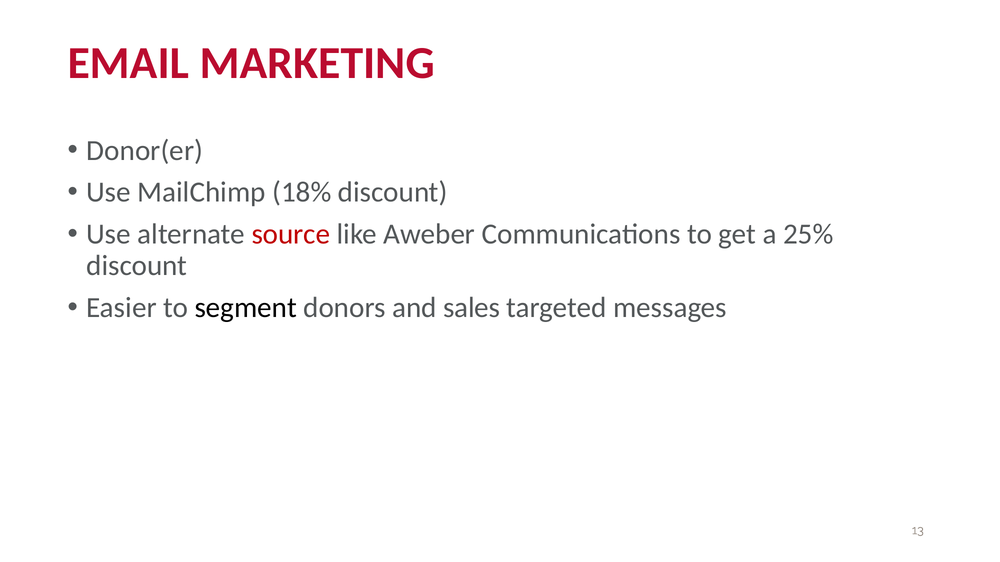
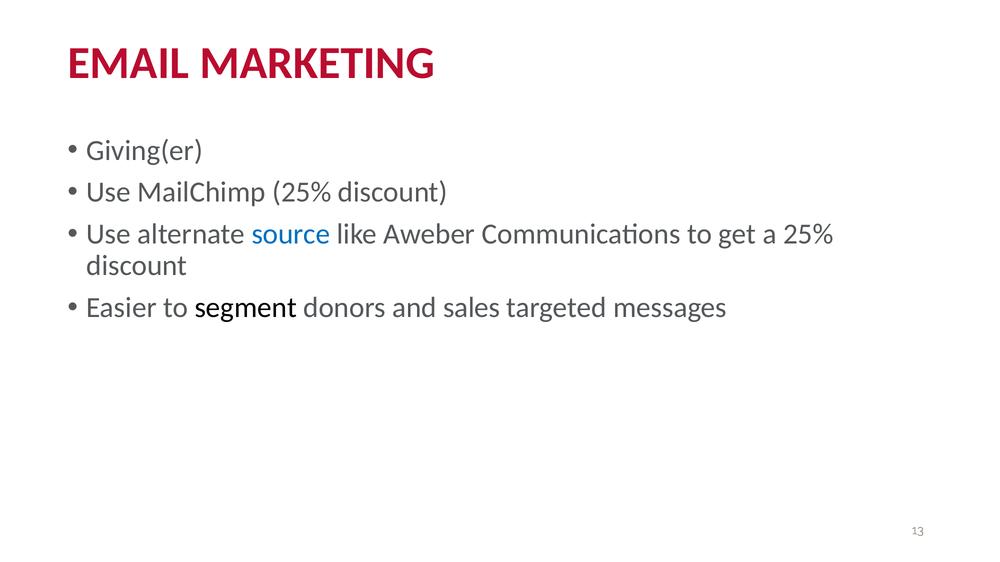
Donor(er: Donor(er -> Giving(er (145, 151)
MailChimp 18%: 18% -> 25% (302, 193)
source colour: red -> blue (291, 234)
